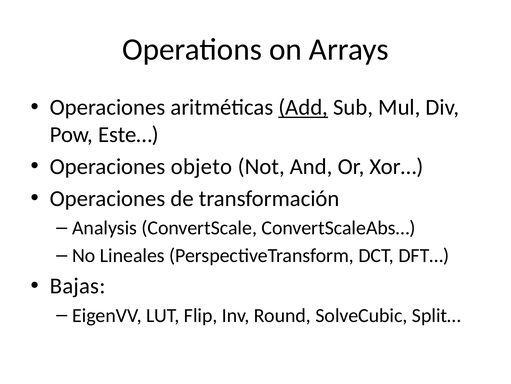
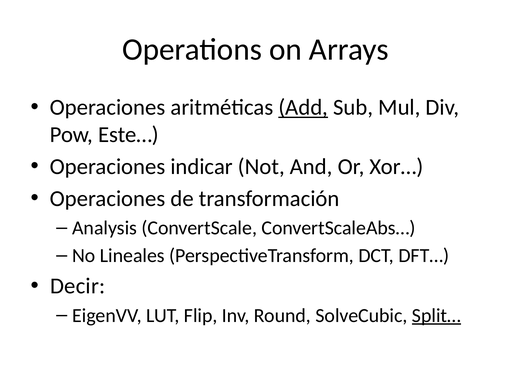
objeto: objeto -> indicar (202, 166)
Bajas: Bajas -> Decir (78, 286)
Split… underline: none -> present (436, 315)
